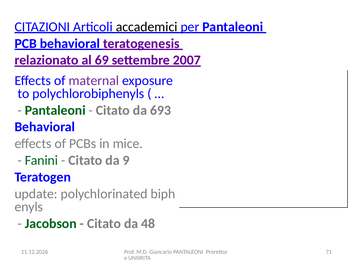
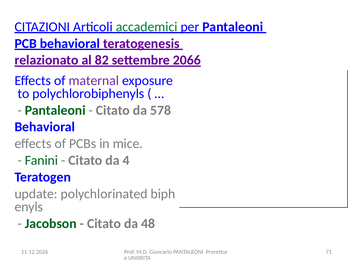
accademici colour: black -> green (147, 27)
69: 69 -> 82 (102, 60)
2007: 2007 -> 2066 (187, 60)
693: 693 -> 578 (161, 111)
9: 9 -> 4 (126, 161)
